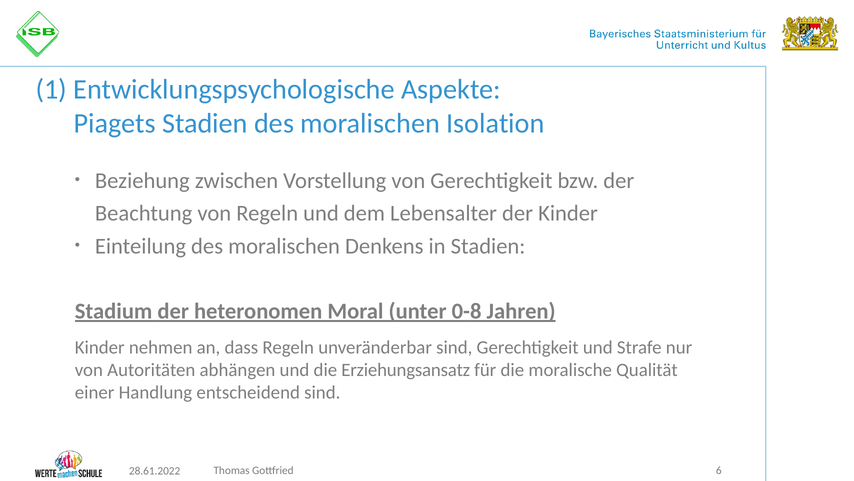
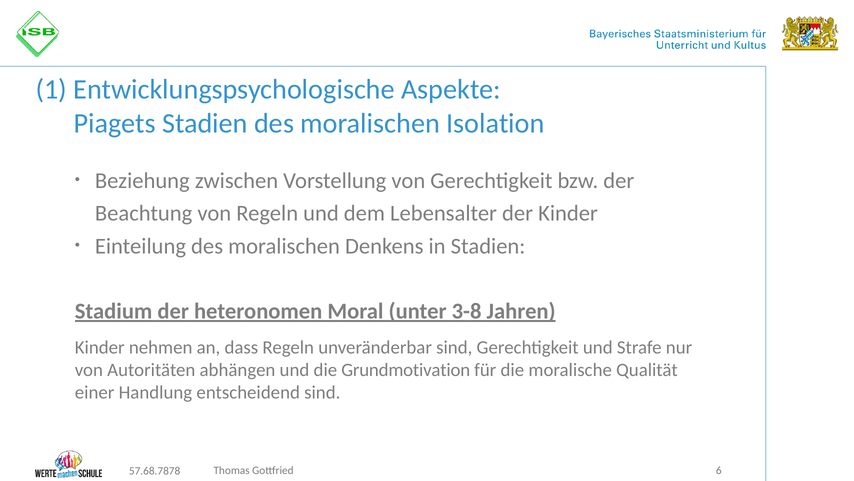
0-8: 0-8 -> 3-8 (467, 311)
Erziehungsansatz: Erziehungsansatz -> Grundmotivation (406, 370)
28.61.2022: 28.61.2022 -> 57.68.7878 (155, 471)
